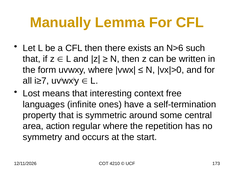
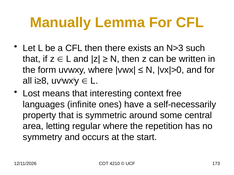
N>6: N>6 -> N>3 (175, 48)
i≥7: i≥7 -> i≥8 (42, 81)
self-termination: self-termination -> self-necessarily (185, 105)
action: action -> letting (58, 127)
